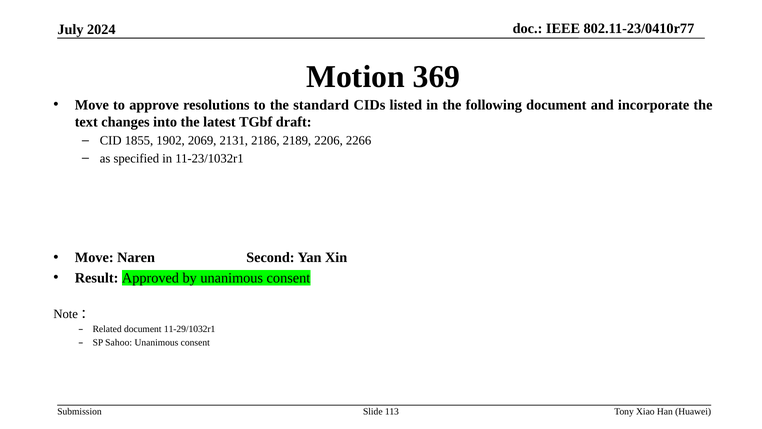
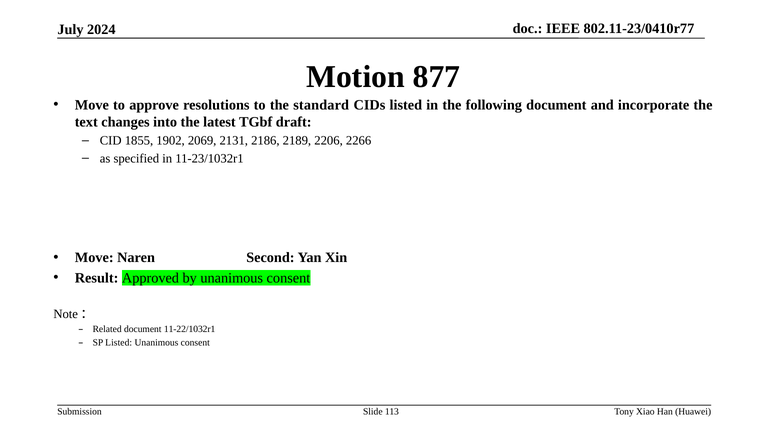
369: 369 -> 877 (437, 77)
11-29/1032r1: 11-29/1032r1 -> 11-22/1032r1 (190, 329)
SP Sahoo: Sahoo -> Listed (119, 342)
